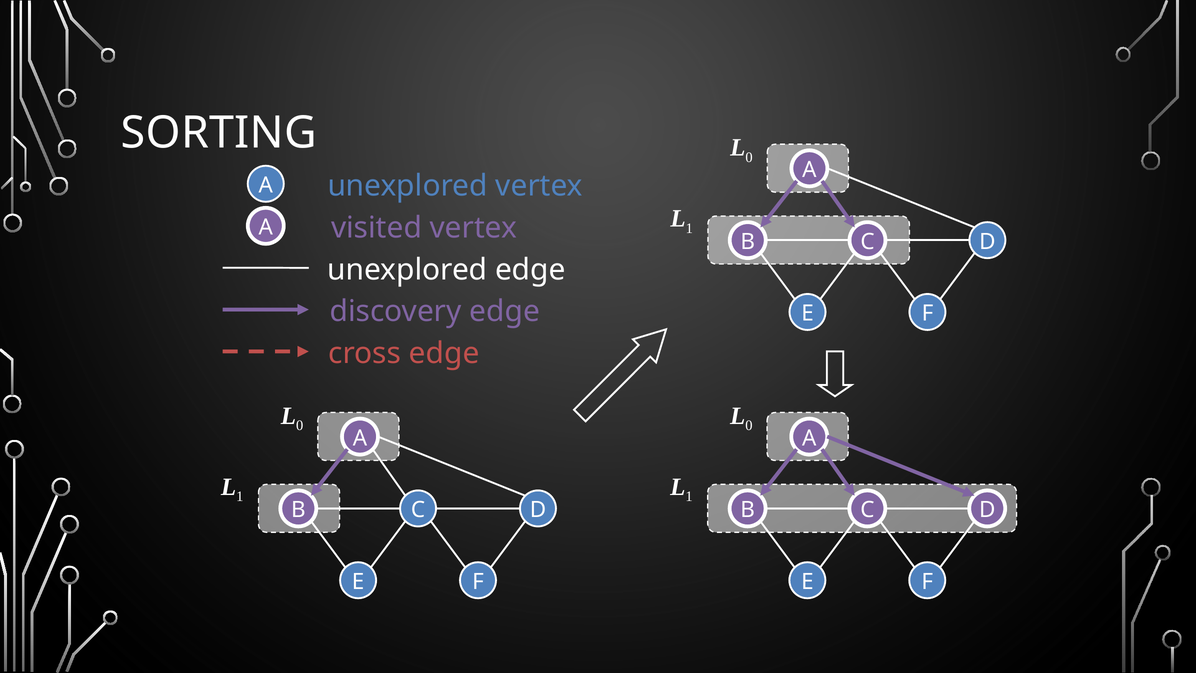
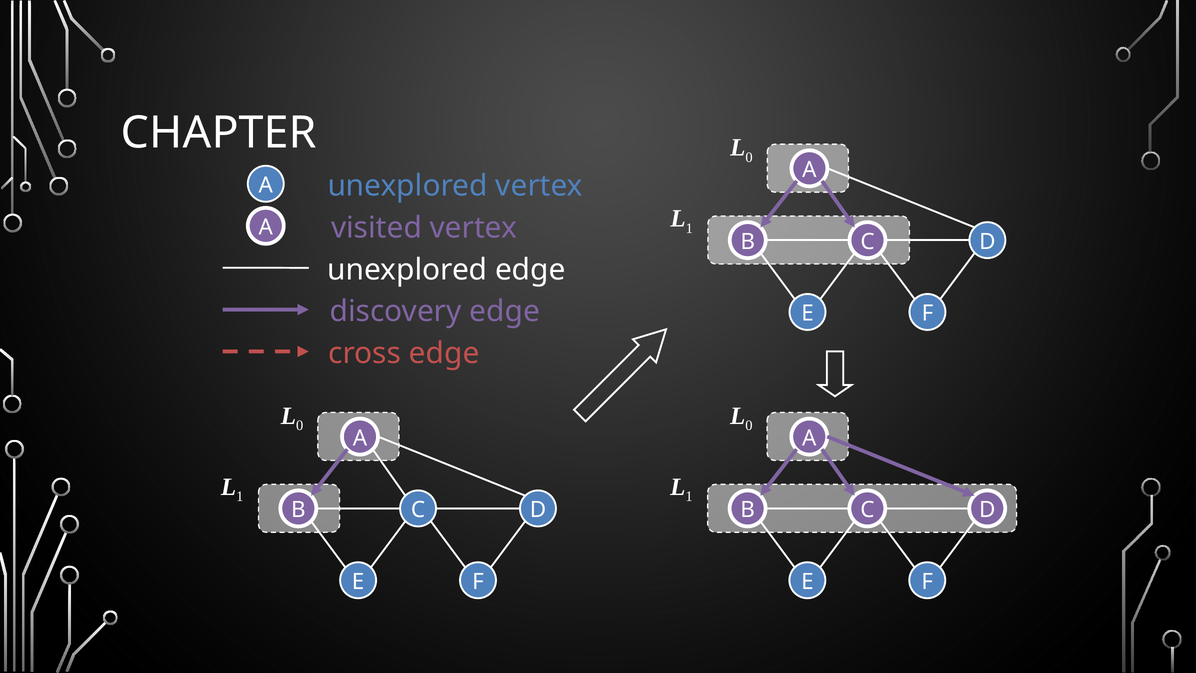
SORTING: SORTING -> CHAPTER (219, 133)
